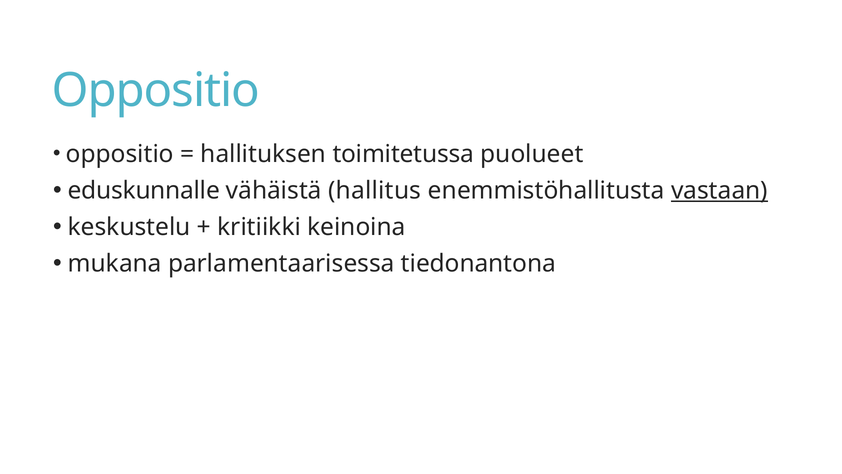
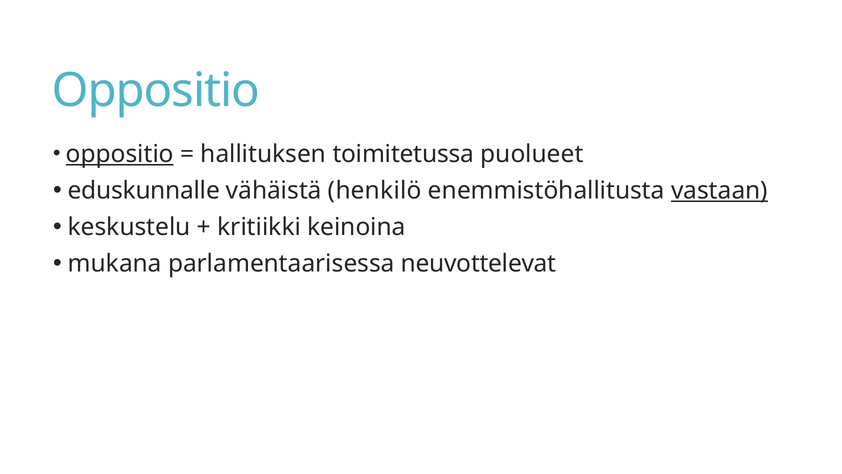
oppositio underline: none -> present (120, 154)
hallitus: hallitus -> henkilö (375, 190)
tiedonantona: tiedonantona -> neuvottelevat (479, 263)
